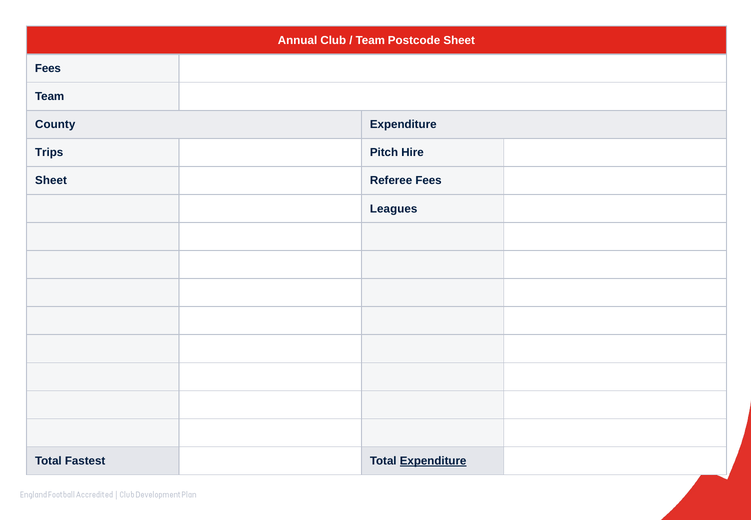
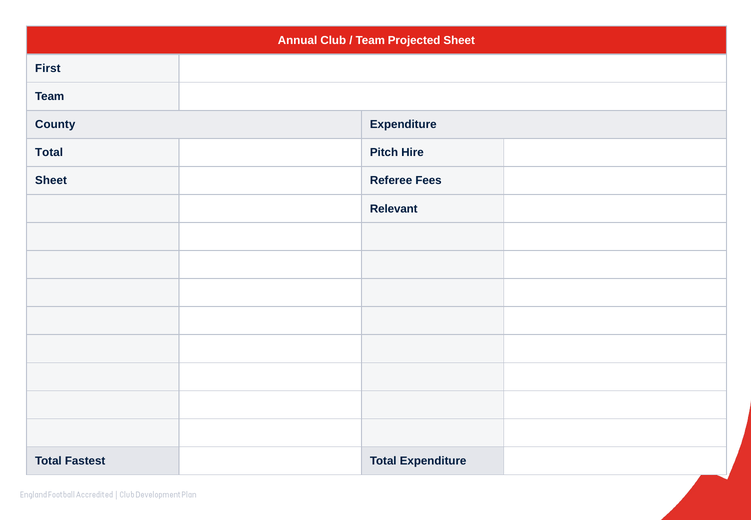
Postcode: Postcode -> Projected (414, 40)
Fees: Fees -> First (48, 69)
Trips: Trips -> Total (49, 153)
Leagues: Leagues -> Relevant (394, 209)
Expenditure underline: present -> none (433, 461)
